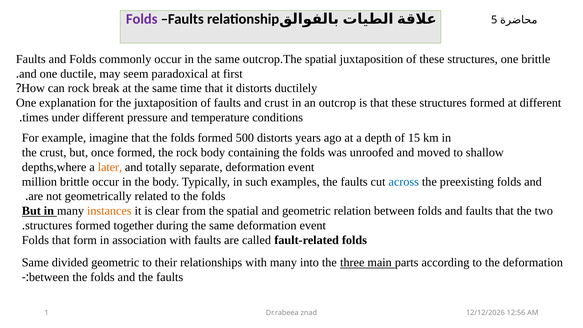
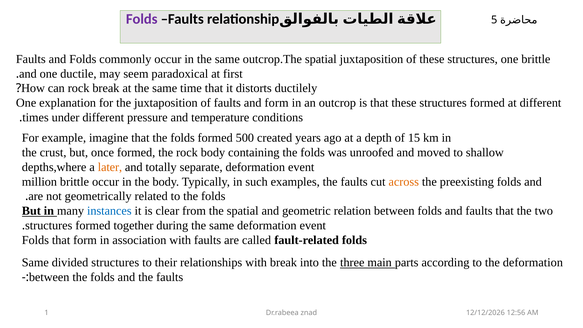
and crust: crust -> form (277, 103)
500 distorts: distorts -> created (275, 138)
across colour: blue -> orange (404, 182)
instances colour: orange -> blue (109, 211)
divided geometric: geometric -> structures (115, 262)
with many: many -> break (283, 262)
